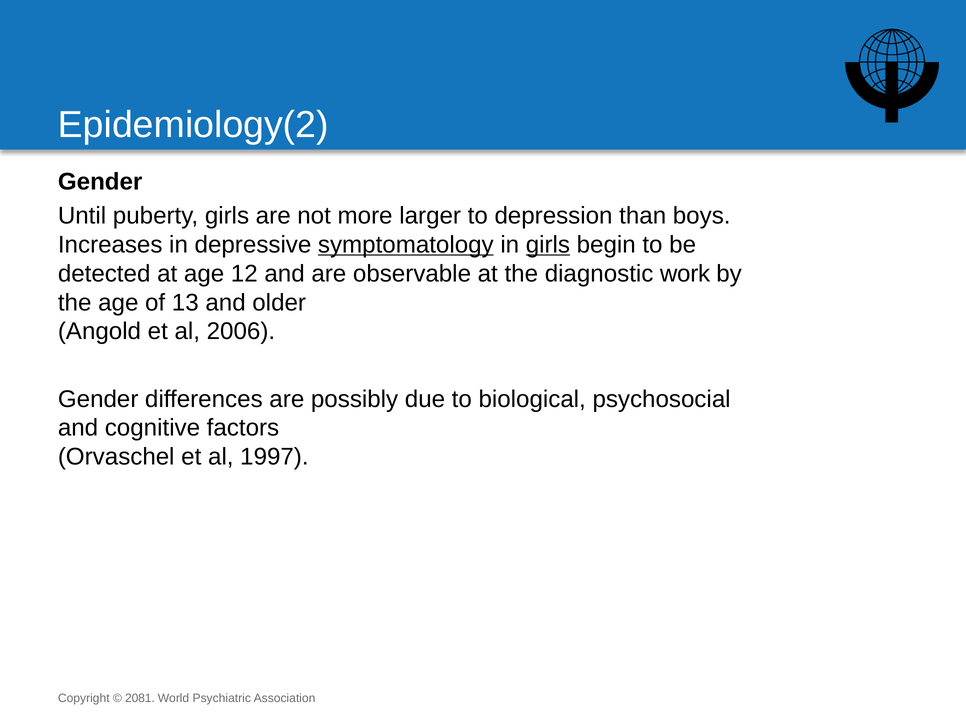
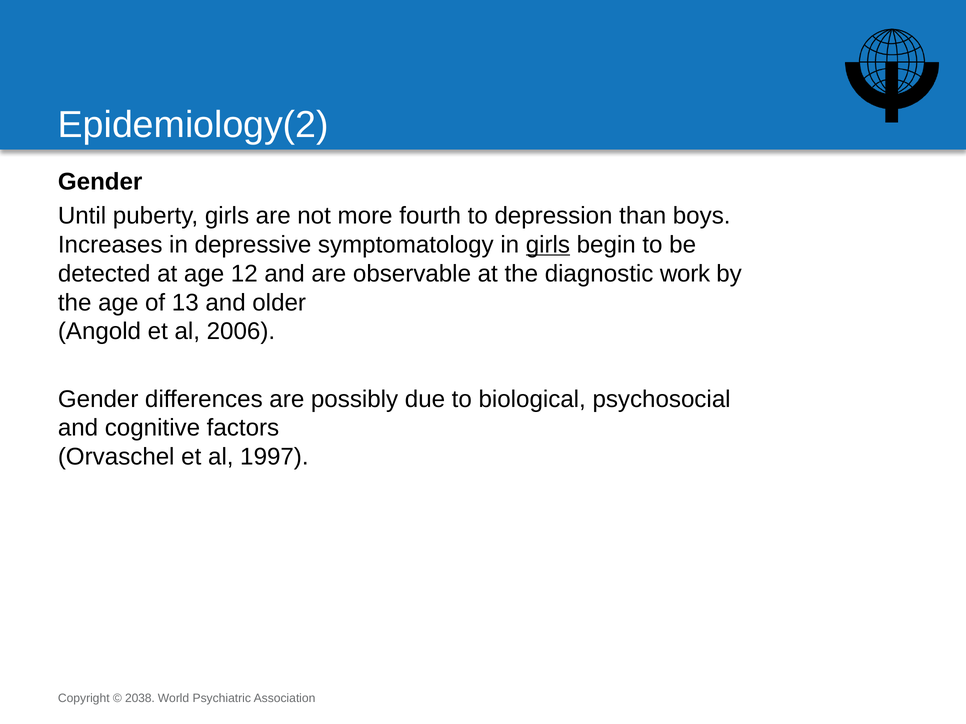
larger: larger -> fourth (430, 216)
symptomatology underline: present -> none (406, 245)
2081: 2081 -> 2038 (140, 699)
